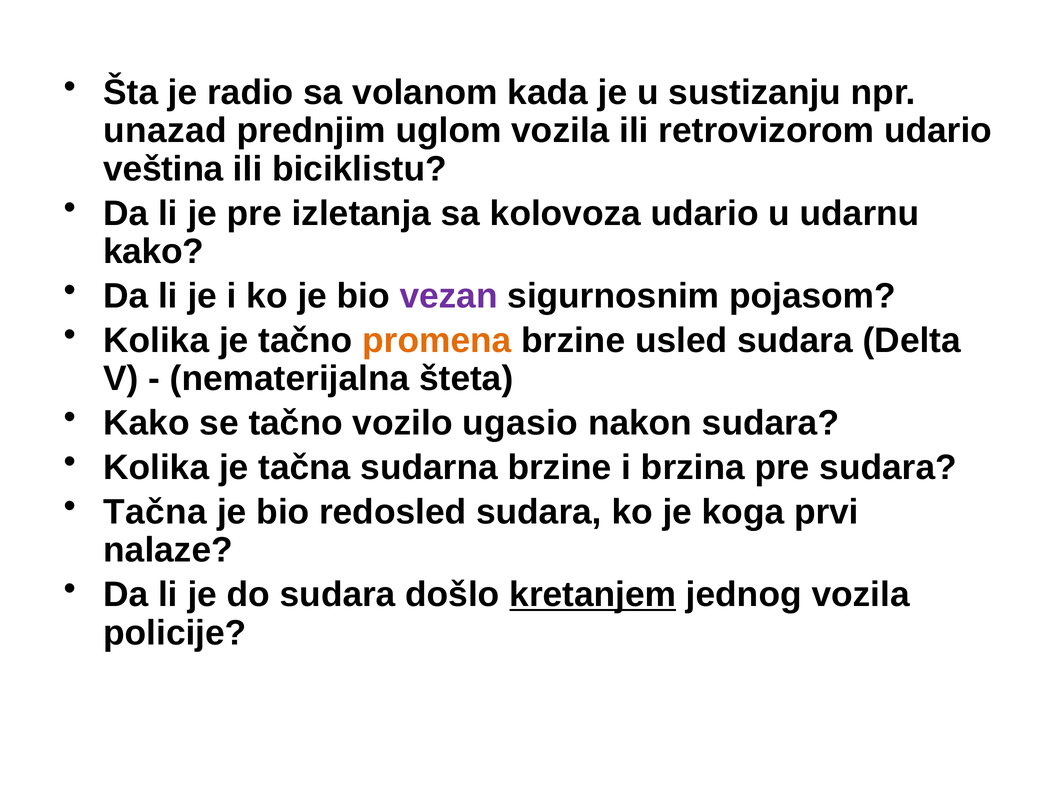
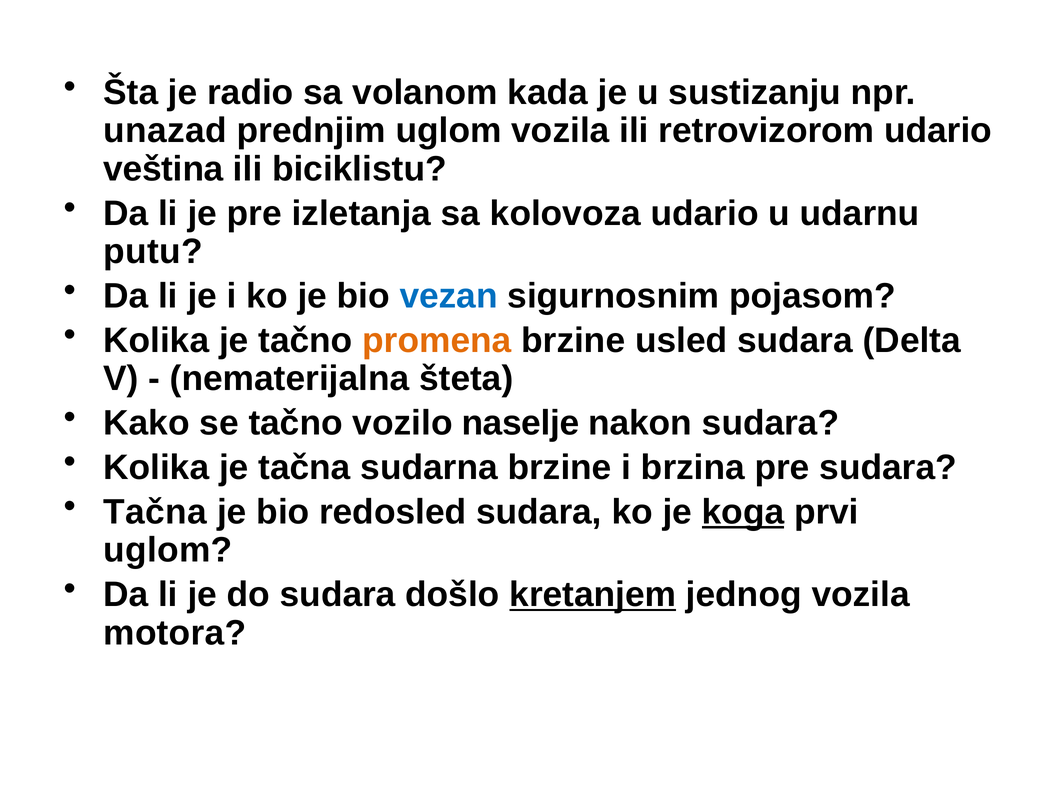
kako: kako -> putu (153, 251)
vezan colour: purple -> blue (449, 296)
ugasio: ugasio -> naselje (520, 423)
koga underline: none -> present (743, 512)
nalaze: nalaze -> uglom (168, 550)
policije: policije -> motora (175, 633)
